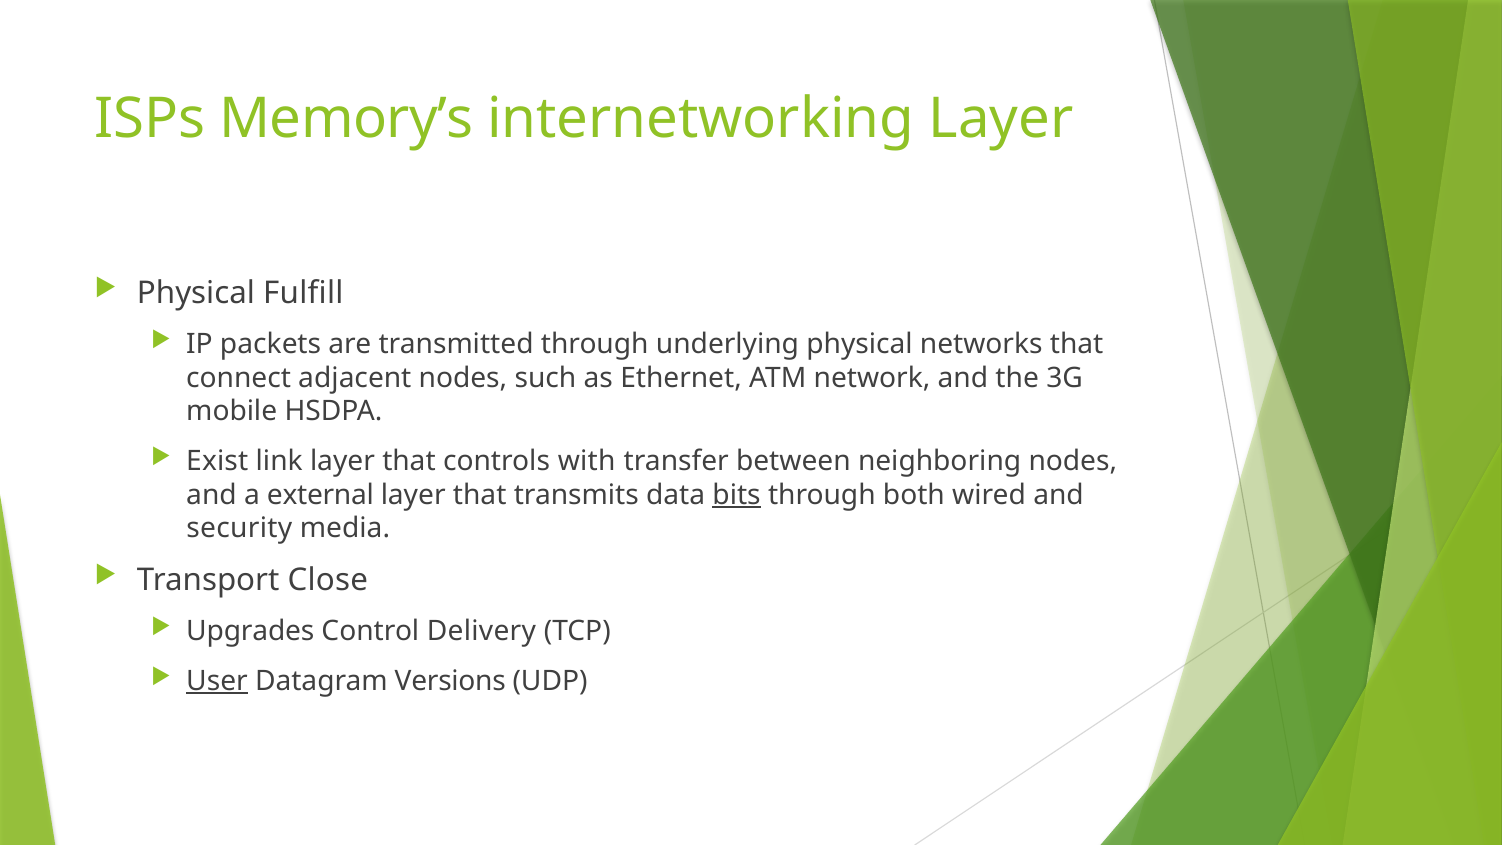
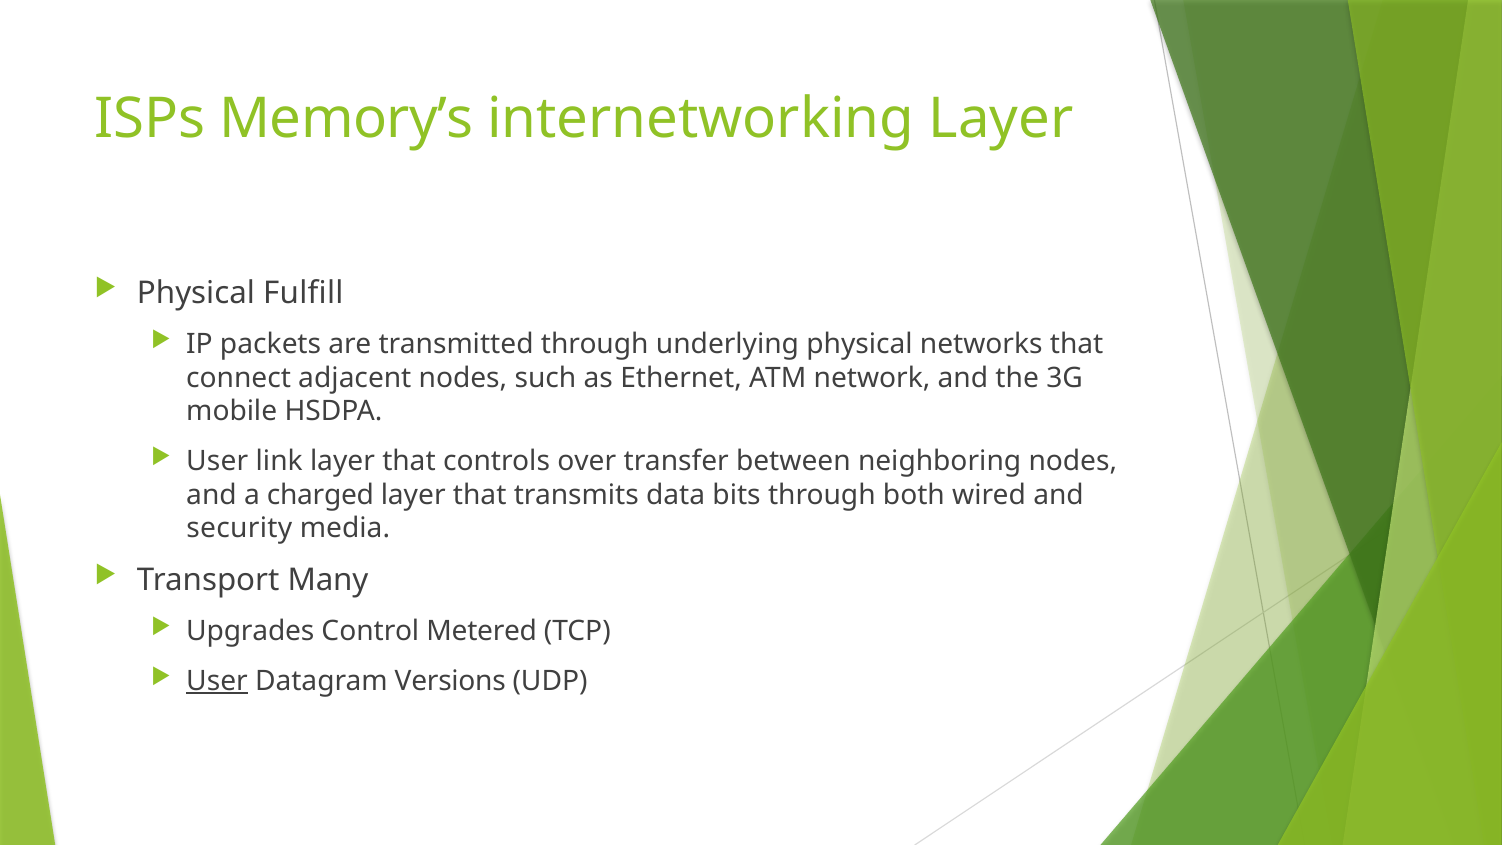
Exist: Exist -> User (217, 461)
with: with -> over (587, 461)
external: external -> charged (320, 495)
bits underline: present -> none (737, 495)
Close: Close -> Many (328, 580)
Delivery: Delivery -> Metered (482, 631)
